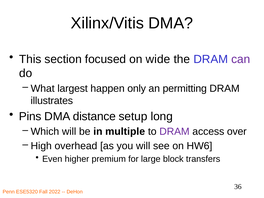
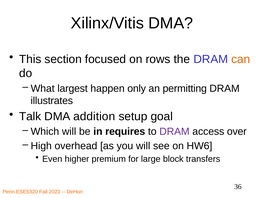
wide: wide -> rows (158, 59)
can colour: purple -> orange (241, 59)
Pins: Pins -> Talk (30, 116)
distance: distance -> addition (94, 116)
long: long -> goal (162, 116)
multiple: multiple -> requires (125, 132)
